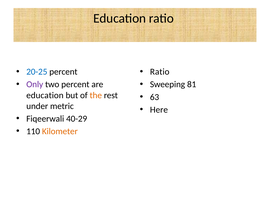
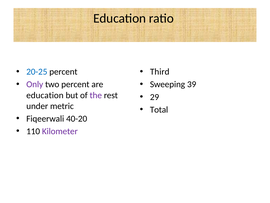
Ratio: Ratio -> Third (160, 72)
81: 81 -> 39 (192, 84)
the colour: orange -> purple (96, 95)
63: 63 -> 29 (155, 97)
Here: Here -> Total (159, 109)
40-29: 40-29 -> 40-20 (77, 118)
Kilometer colour: orange -> purple (60, 131)
